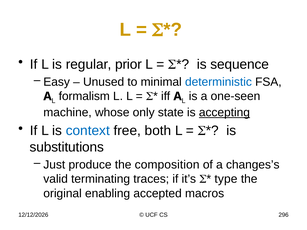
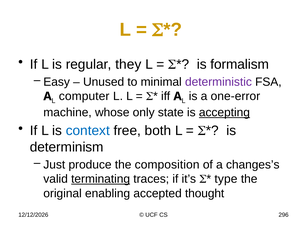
prior: prior -> they (128, 64)
sequence: sequence -> formalism (240, 64)
deterministic colour: blue -> purple (218, 82)
formalism: formalism -> computer (84, 96)
one-seen: one-seen -> one-error (235, 96)
substitutions: substitutions -> determinism (67, 147)
terminating underline: none -> present (101, 179)
macros: macros -> thought (205, 194)
